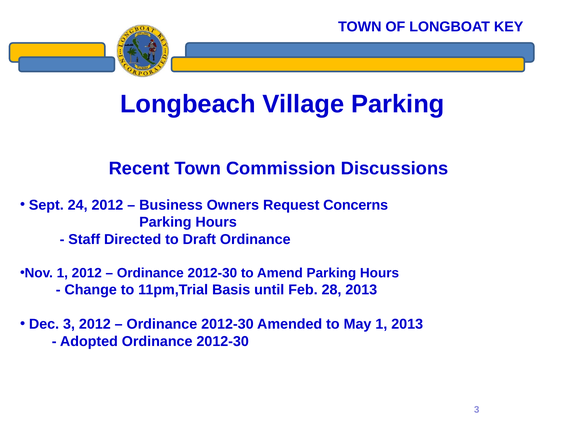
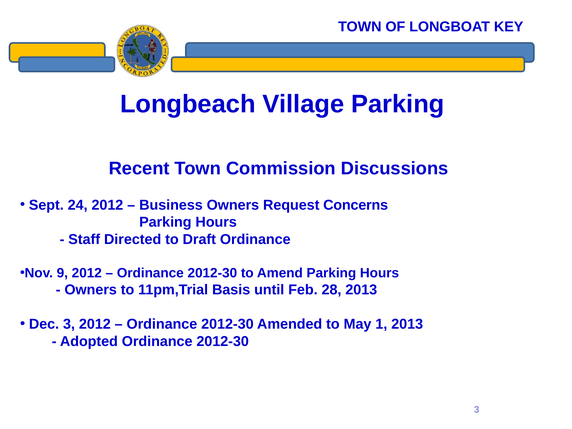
Nov 1: 1 -> 9 (62, 273)
Change: Change -> Owners (91, 290)
